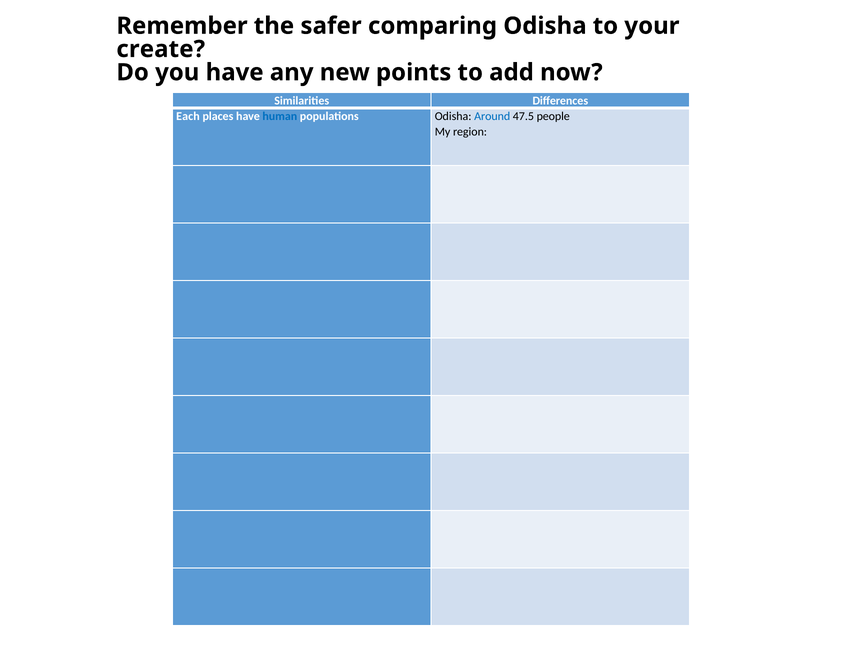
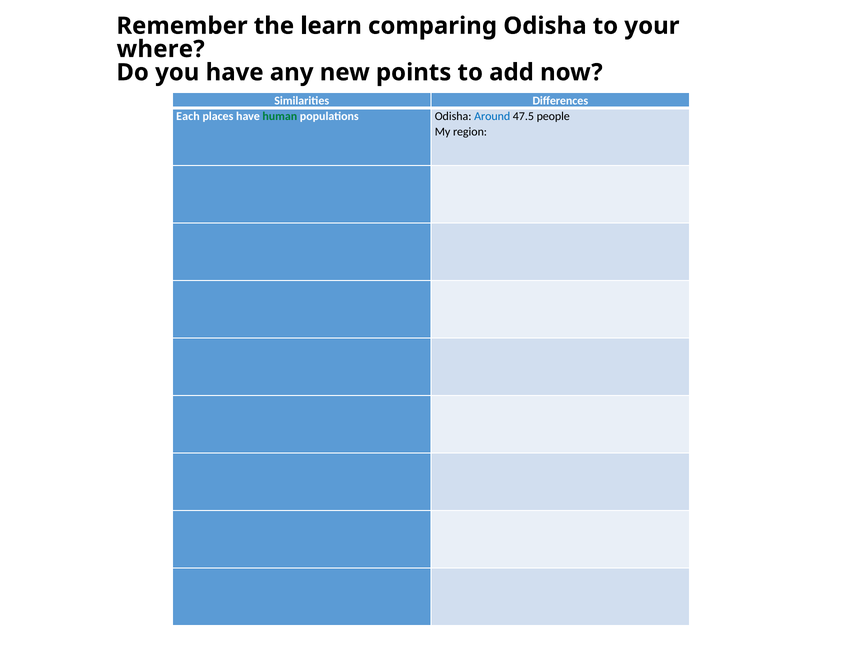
safer: safer -> learn (331, 26)
create: create -> where (161, 49)
human colour: blue -> green (280, 116)
